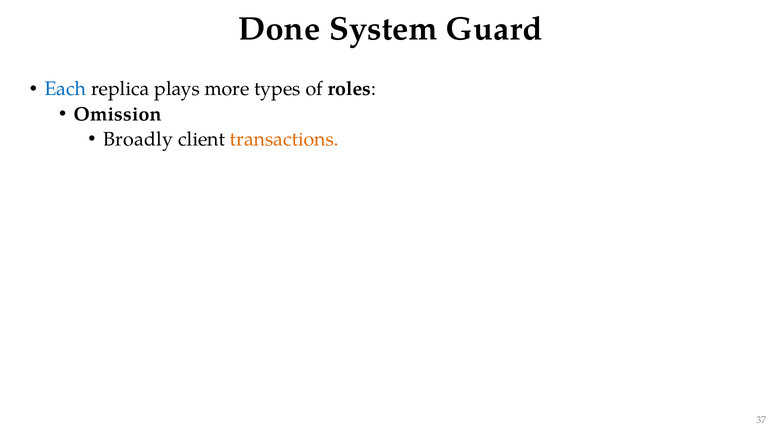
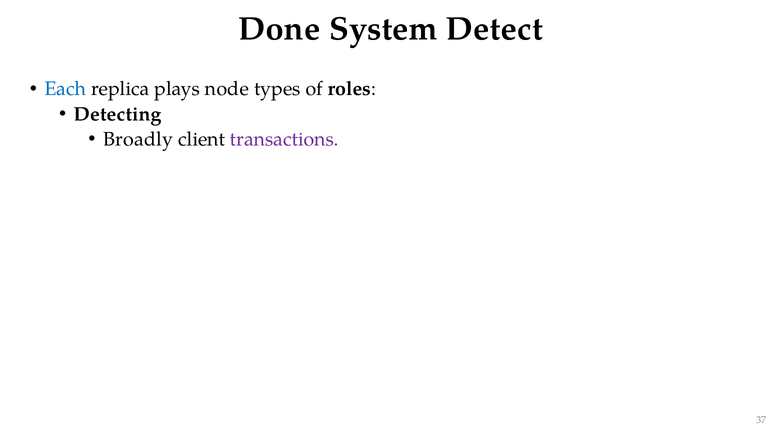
Guard: Guard -> Detect (494, 29)
more: more -> node (227, 89)
Omission: Omission -> Detecting (118, 114)
transactions colour: orange -> purple (284, 139)
